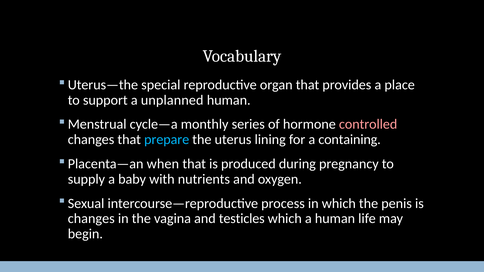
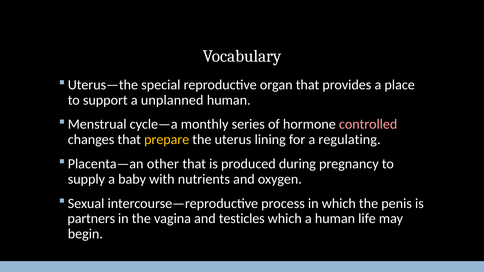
prepare colour: light blue -> yellow (167, 140)
containing: containing -> regulating (349, 140)
when: when -> other (163, 164)
changes: changes -> partners (91, 219)
